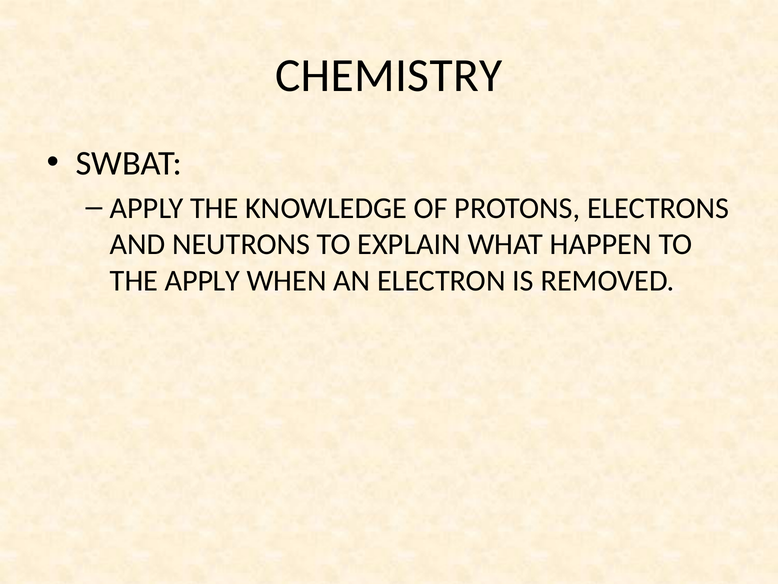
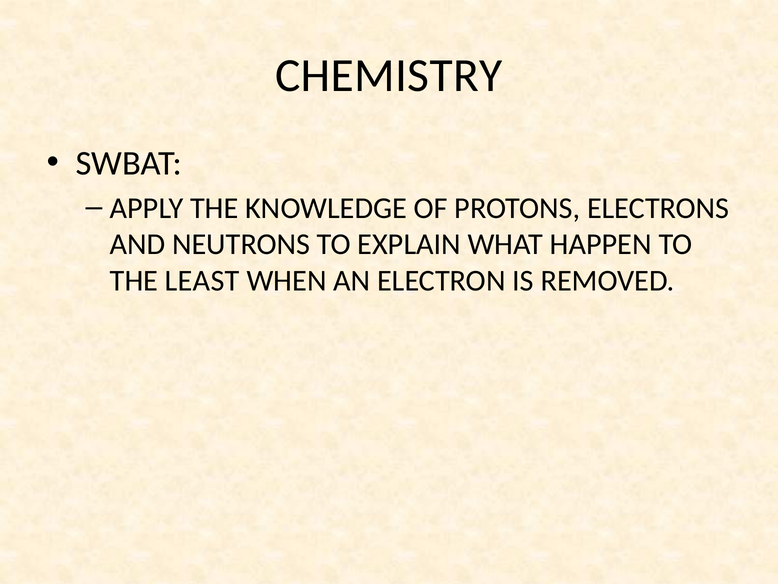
THE APPLY: APPLY -> LEAST (202, 281)
